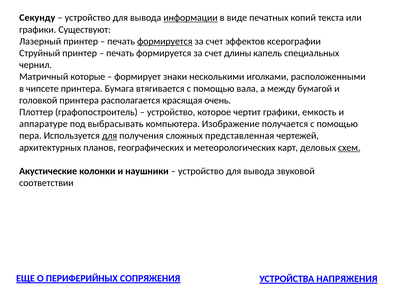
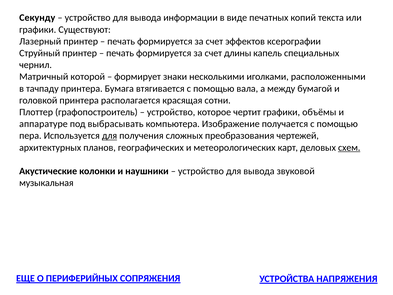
информации underline: present -> none (191, 18)
формируется underline: present -> none (165, 41)
которые: которые -> которой (88, 77)
чипсете: чипсете -> тачпаду (42, 88)
очень: очень -> сотни (218, 100)
емкость: емкость -> объёмы (319, 112)
представленная: представленная -> преобразования (240, 136)
соответствии: соответствии -> музыкальная (46, 183)
